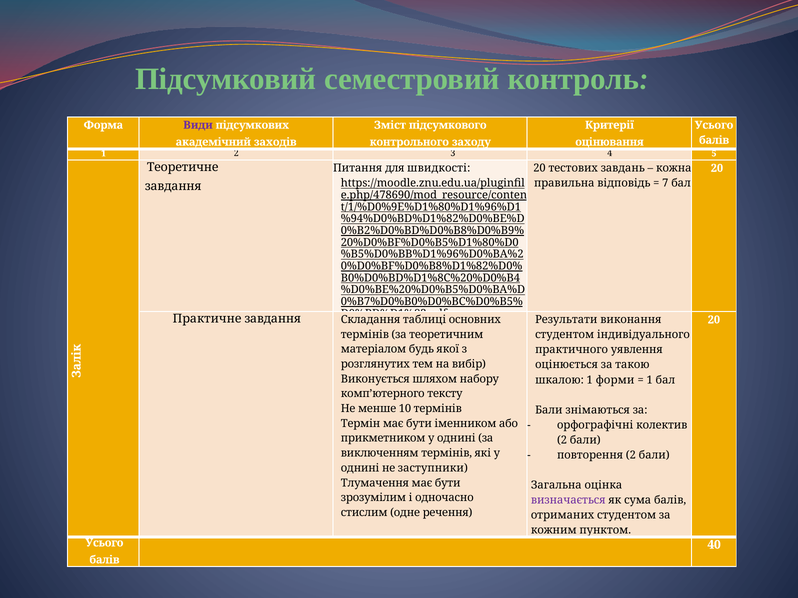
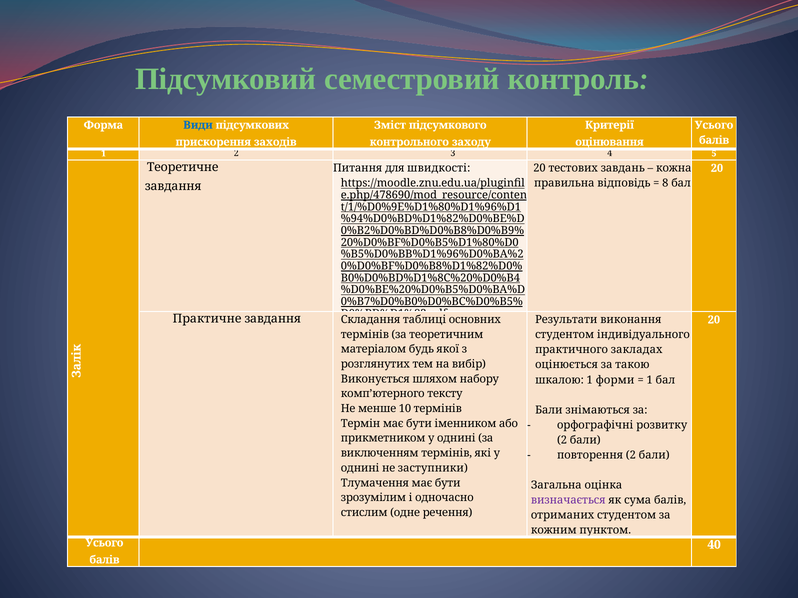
Види colour: purple -> blue (198, 125)
академічний: академічний -> прискорення (213, 142)
7: 7 -> 8 (665, 183)
уявлення: уявлення -> закладах (637, 350)
колектив: колектив -> розвитку (662, 425)
